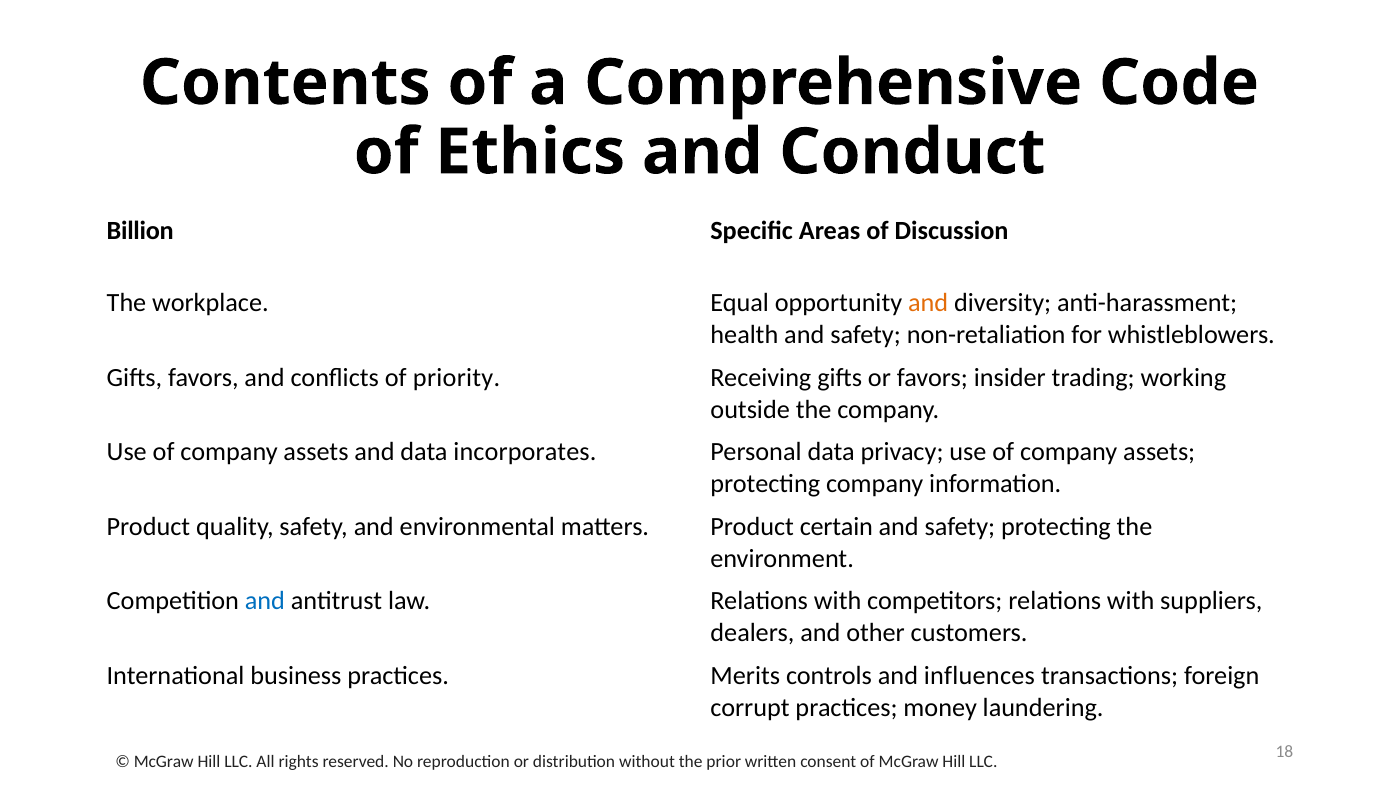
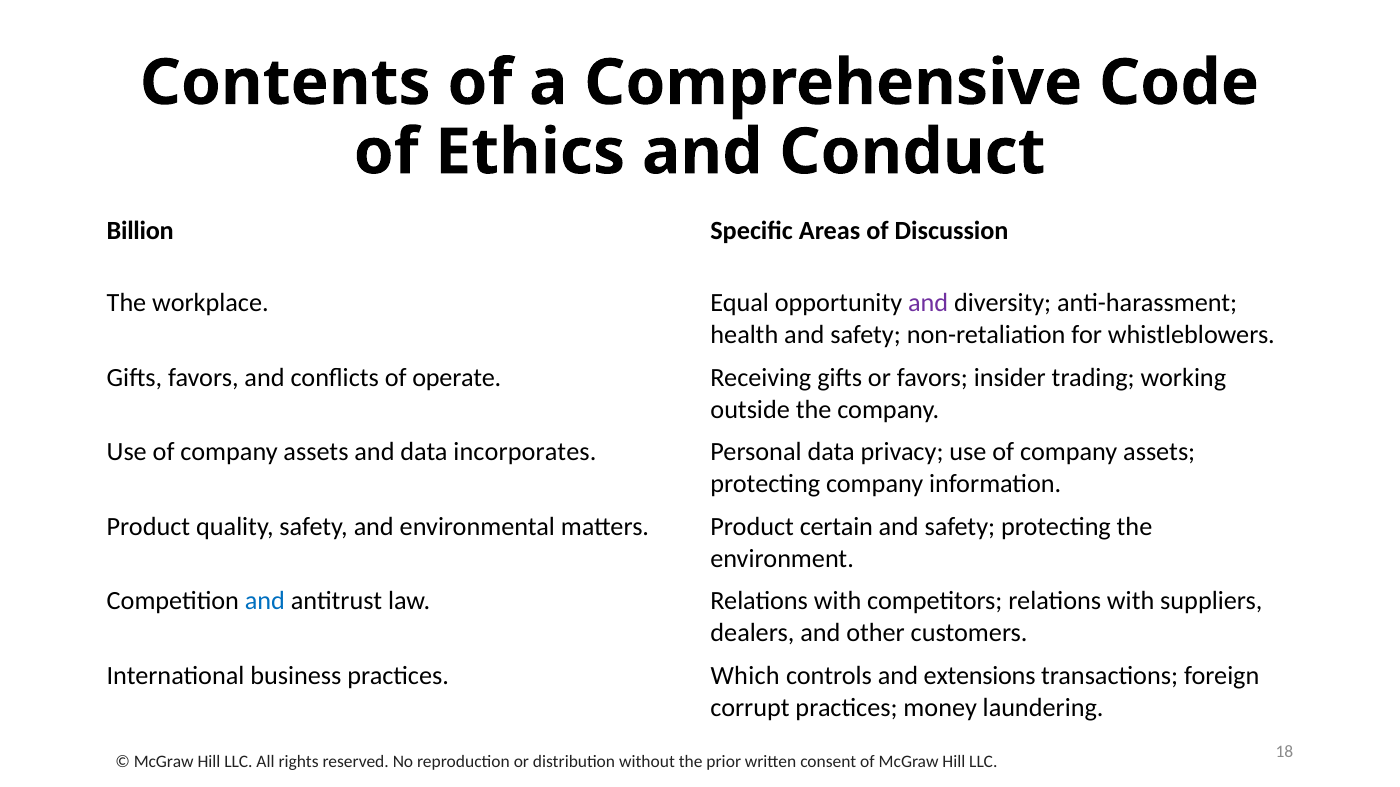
and colour: orange -> purple (928, 303)
priority: priority -> operate (457, 378)
Merits: Merits -> Which (745, 676)
influences: influences -> extensions (980, 676)
